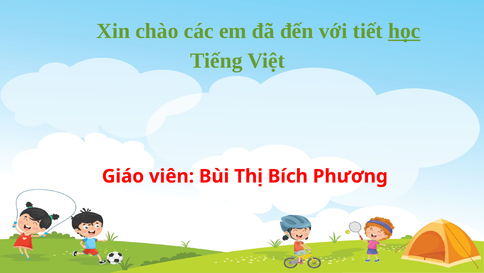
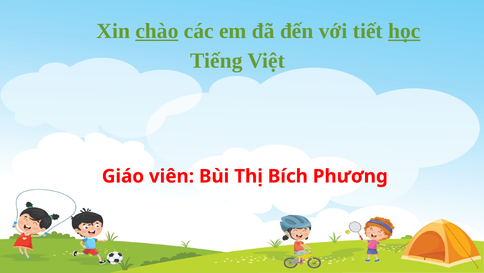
chào underline: none -> present (157, 31)
